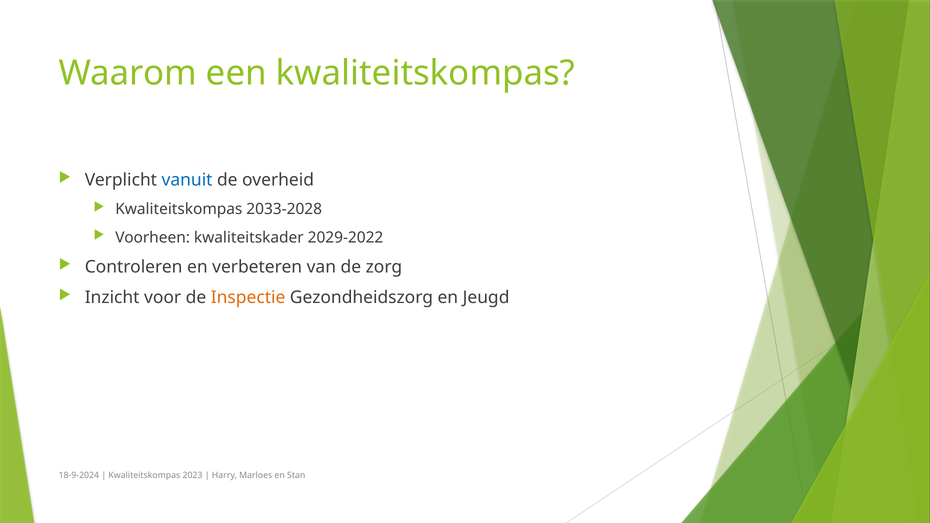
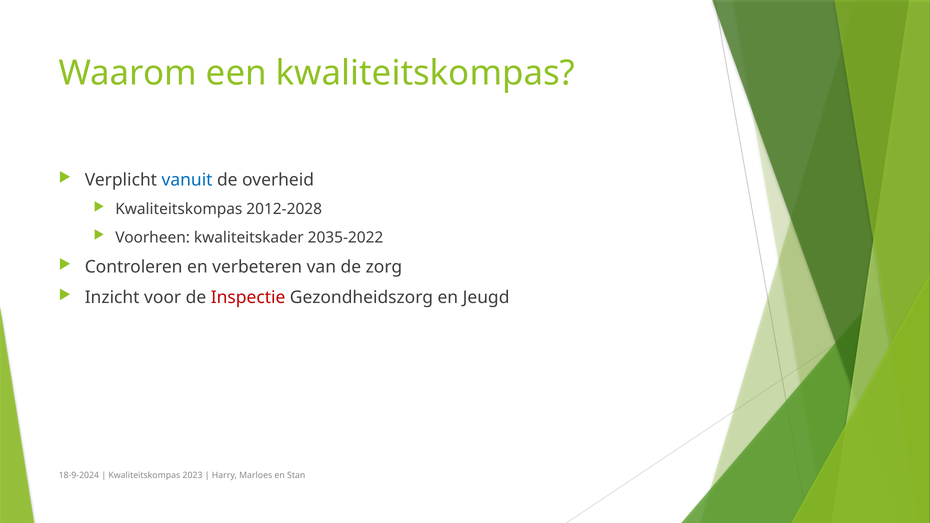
2033-2028: 2033-2028 -> 2012-2028 (284, 209)
2029-2022: 2029-2022 -> 2035-2022 (346, 238)
Inspectie colour: orange -> red (248, 298)
